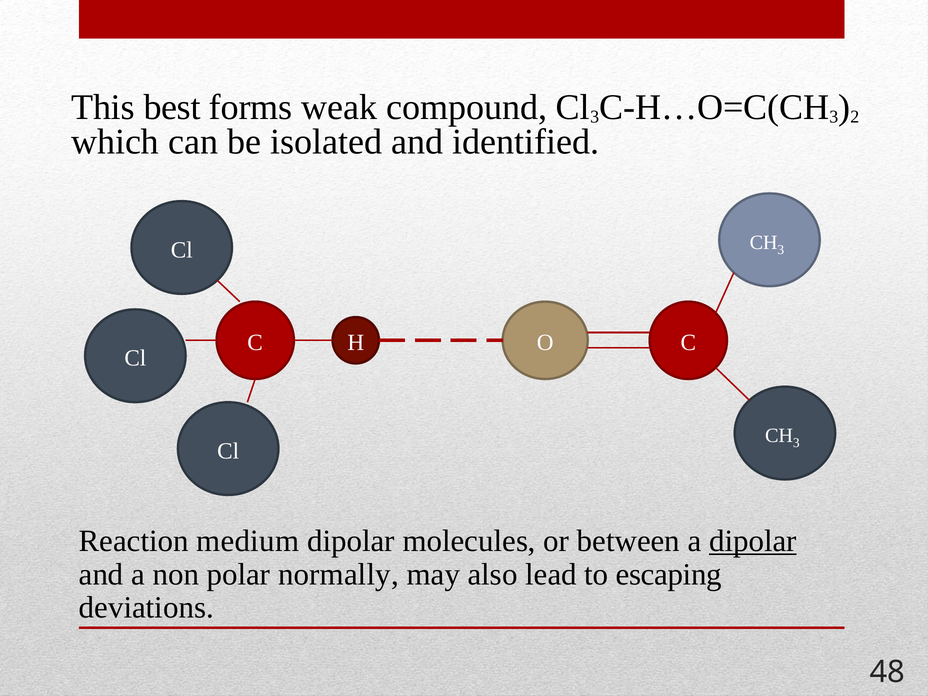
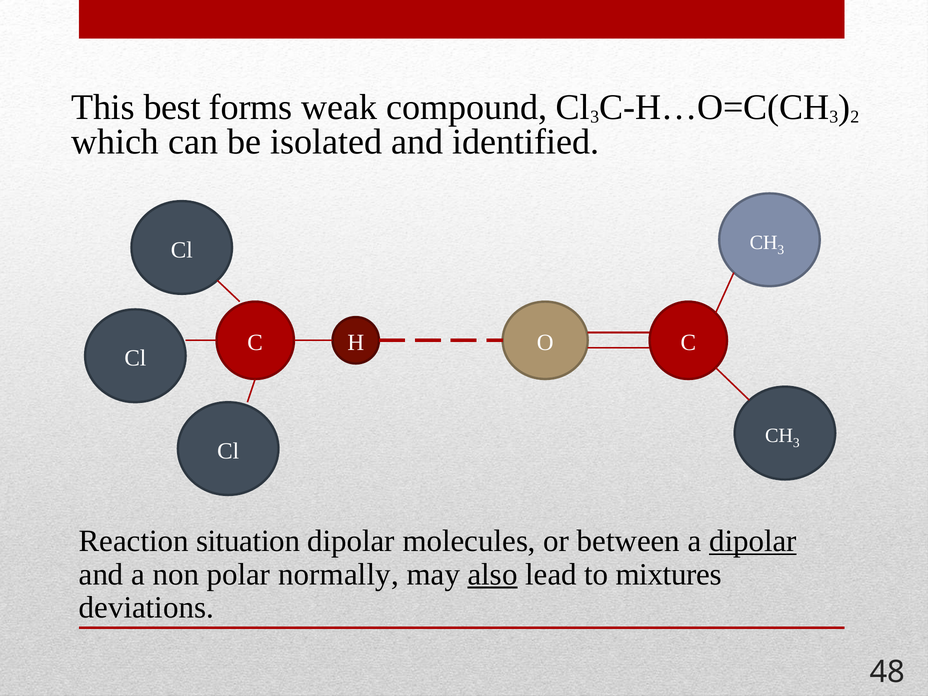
medium: medium -> situation (248, 541)
also underline: none -> present (493, 574)
escaping: escaping -> mixtures (669, 574)
